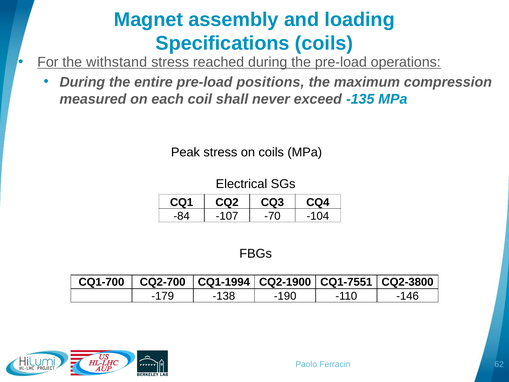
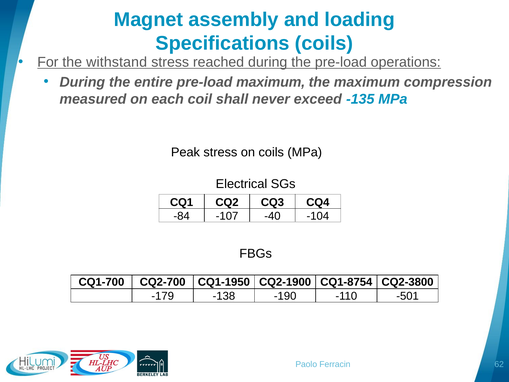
pre-load positions: positions -> maximum (271, 82)
-70: -70 -> -40 (272, 216)
CQ1-1994: CQ1-1994 -> CQ1-1950 (224, 282)
CQ1-7551: CQ1-7551 -> CQ1-8754 (346, 282)
-146: -146 -> -501 (408, 296)
